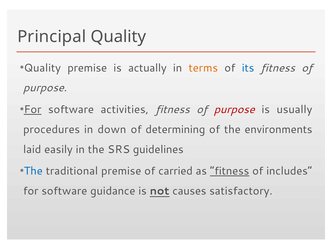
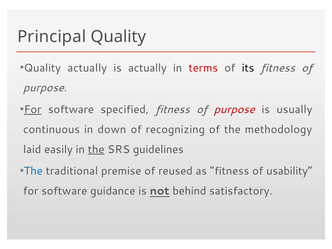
premise: premise -> actually (87, 68)
terms colour: orange -> red (203, 68)
its colour: blue -> black (248, 68)
activities: activities -> specified (125, 110)
procedures: procedures -> continuous (52, 129)
determining: determining -> recognizing (175, 129)
environments: environments -> methodology (278, 129)
the underline: none -> present (96, 149)
carried: carried -> reused (175, 171)
fitness underline: present -> none (230, 171)
includes: includes -> usability (289, 171)
causes: causes -> behind (189, 191)
